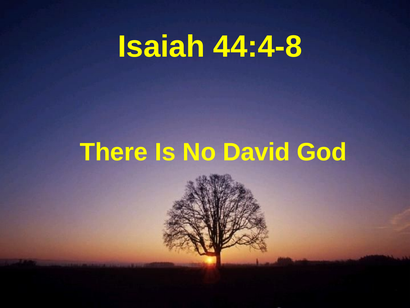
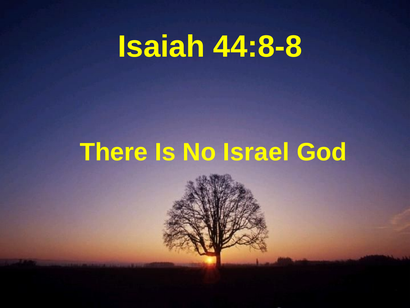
44:4-8: 44:4-8 -> 44:8-8 (258, 47)
David: David -> Israel (256, 152)
